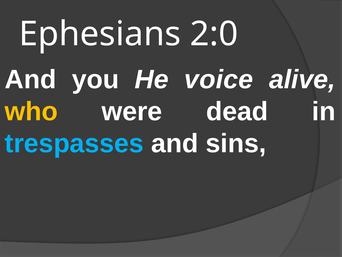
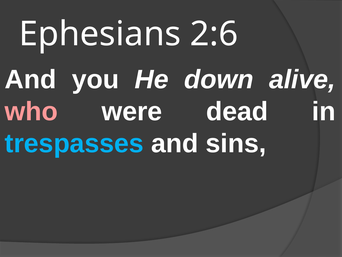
2:0: 2:0 -> 2:6 (214, 34)
voice: voice -> down (219, 79)
who colour: yellow -> pink (31, 111)
